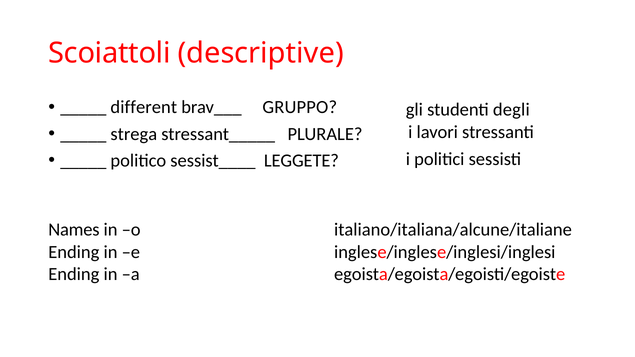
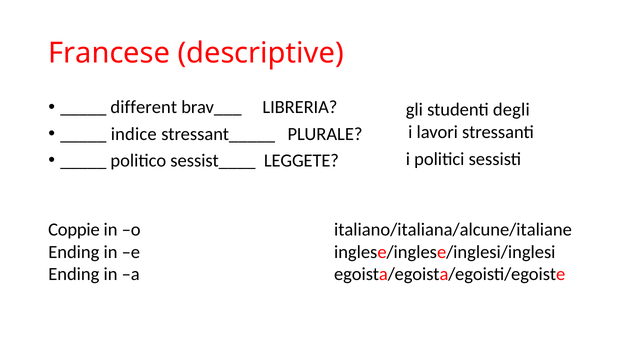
Scoiattoli: Scoiattoli -> Francese (109, 53)
GRUPPO: GRUPPO -> LIBRERIA (300, 107)
strega: strega -> indice (134, 134)
Names: Names -> Coppie (74, 230)
